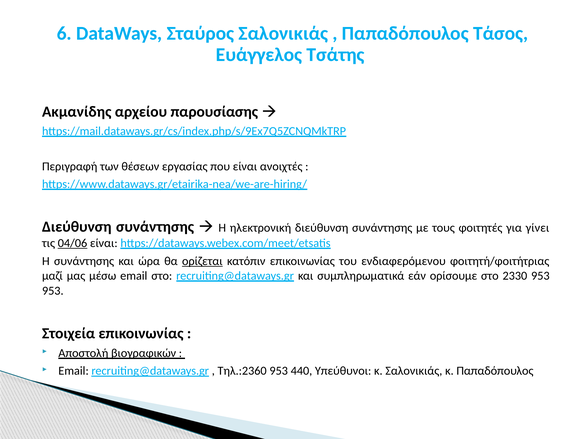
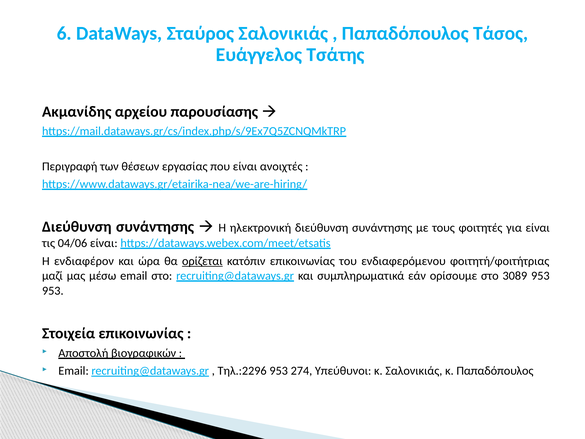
για γίνει: γίνει -> είναι (538, 228)
04/06 underline: present -> none (72, 243)
Η συνάντησης: συνάντησης -> ενδιαφέρον (84, 261)
2330: 2330 -> 3089 (515, 276)
Τηλ.:2360: Τηλ.:2360 -> Τηλ.:2296 (242, 371)
440: 440 -> 274 (301, 371)
